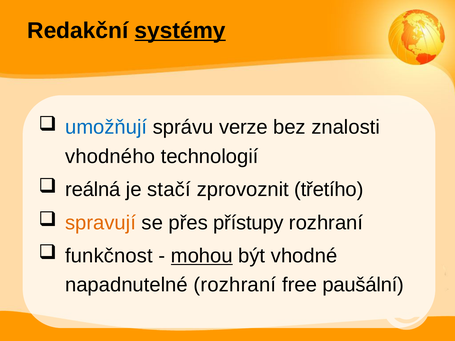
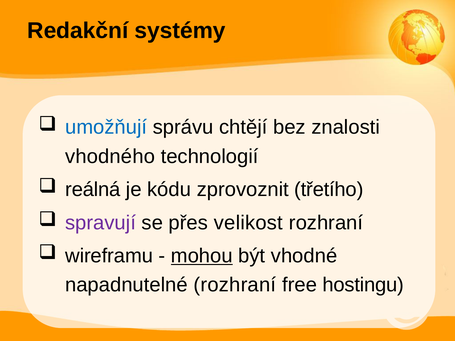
systémy underline: present -> none (180, 31)
verze: verze -> chtějí (243, 127)
stačí: stačí -> kódu (169, 190)
spravují colour: orange -> purple (101, 223)
přístupy: přístupy -> velikost (248, 223)
funkčnost: funkčnost -> wireframu (109, 256)
paušální: paušální -> hostingu (363, 285)
